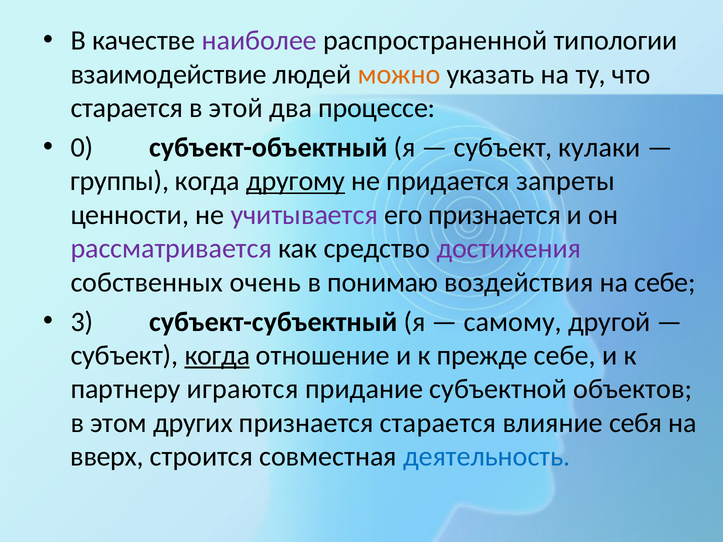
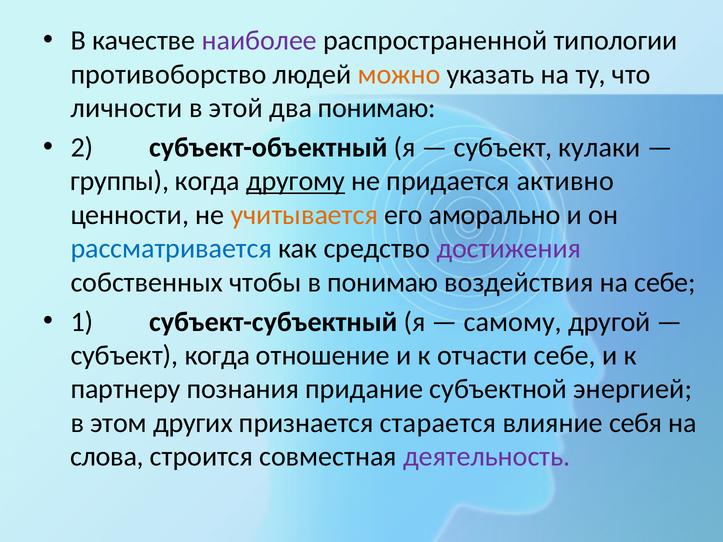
взаимодействие: взаимодействие -> противоборство (168, 74)
старается: старается -> личности (127, 108)
два процессе: процессе -> понимаю (377, 108)
0: 0 -> 2 (82, 147)
запреты: запреты -> активно (565, 181)
учитывается colour: purple -> orange (304, 215)
его признается: признается -> аморально (495, 215)
рассматривается colour: purple -> blue (171, 249)
очень: очень -> чтобы (265, 282)
3: 3 -> 1 (82, 322)
когда underline: present -> none (217, 356)
прежде: прежде -> отчасти (482, 356)
играются: играются -> познания (243, 389)
объектов: объектов -> энергией (633, 389)
вверх: вверх -> слова (107, 457)
деятельность colour: blue -> purple (487, 457)
